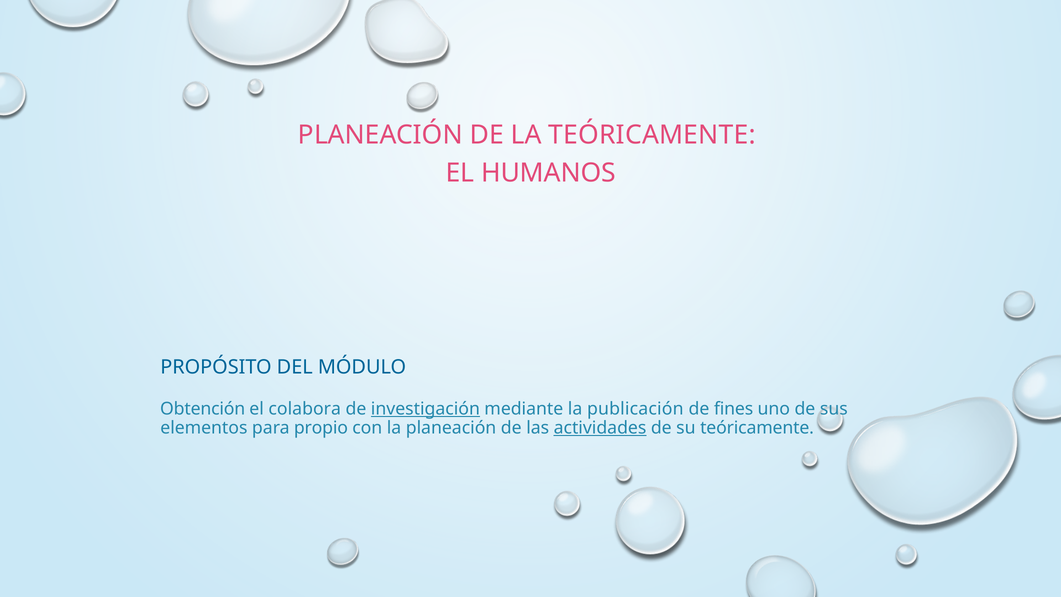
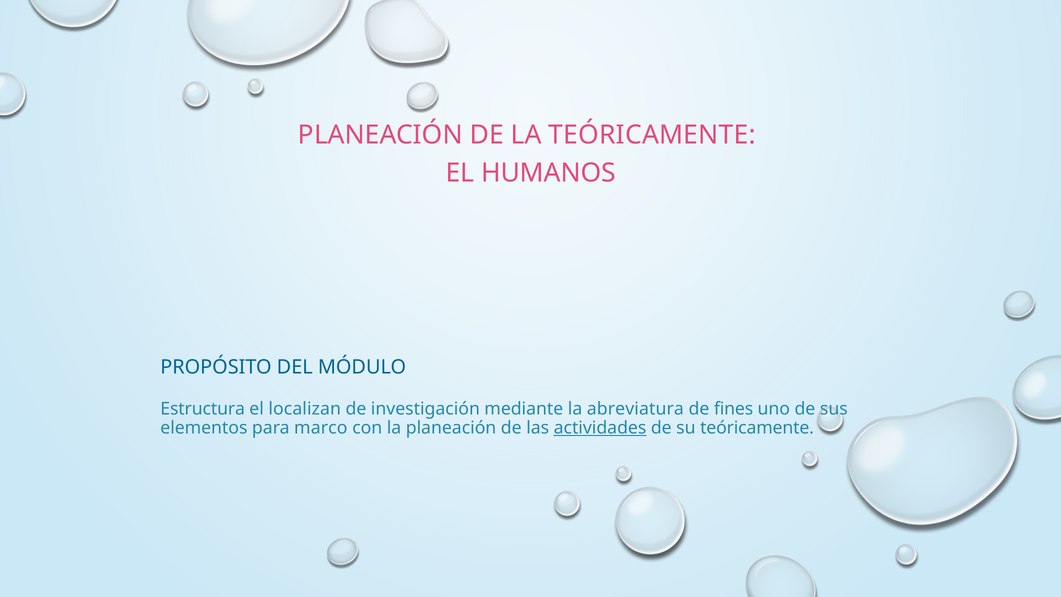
Obtención: Obtención -> Estructura (203, 409)
colabora: colabora -> localizan (305, 409)
investigación underline: present -> none (425, 409)
publicación: publicación -> abreviatura (635, 409)
propio: propio -> marco (321, 428)
